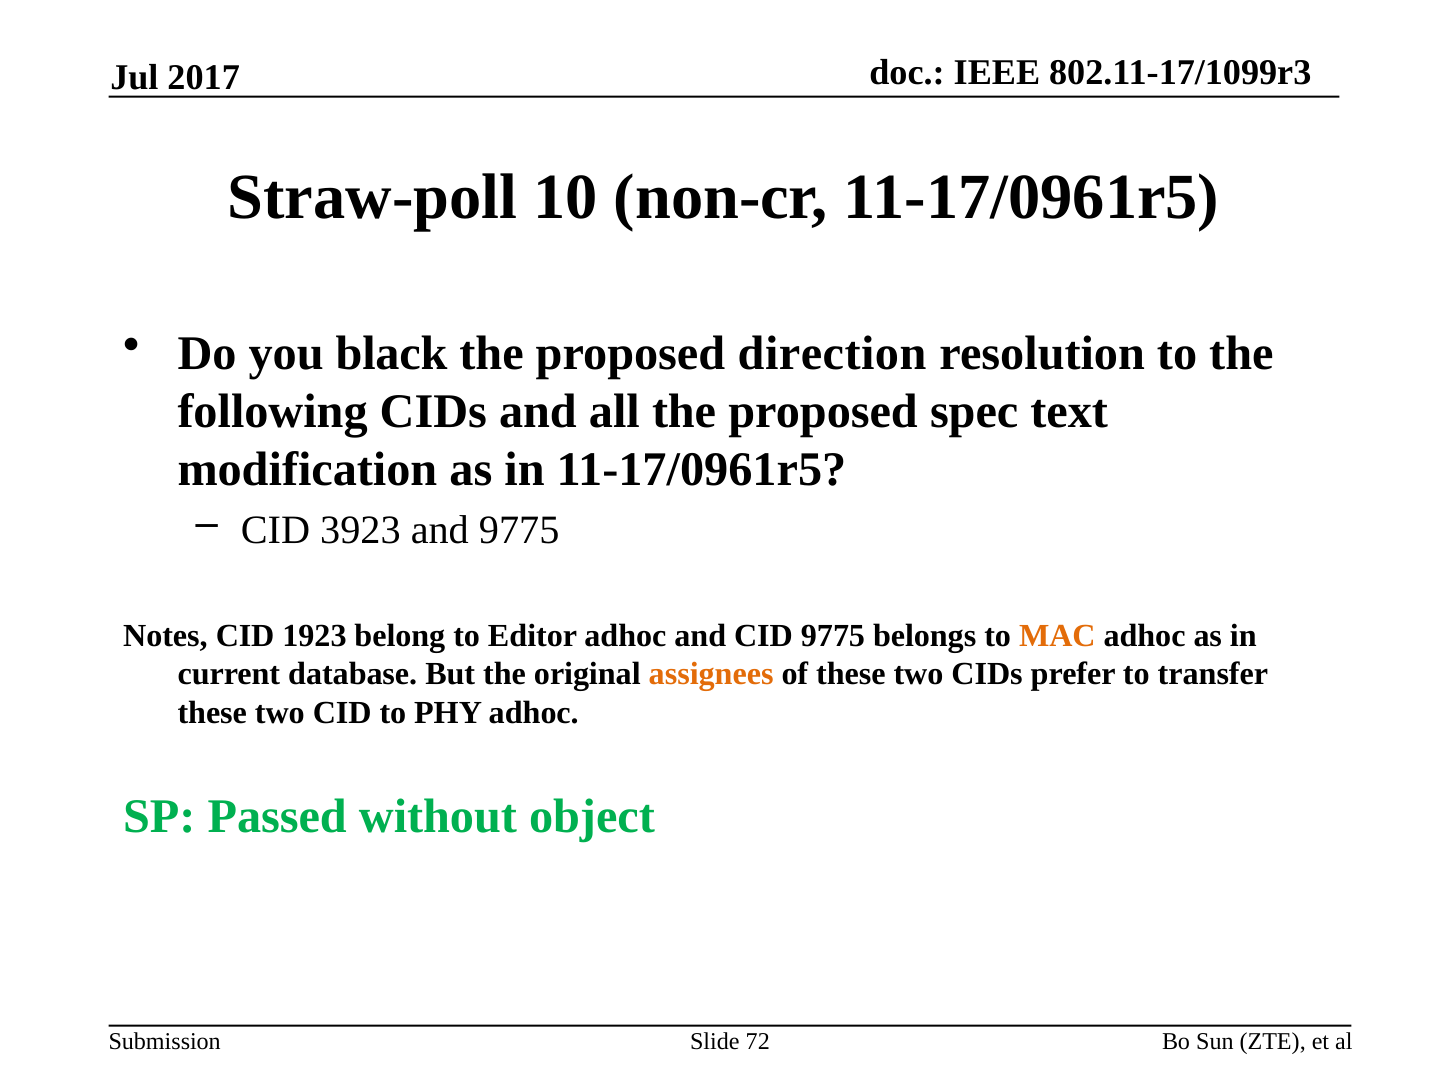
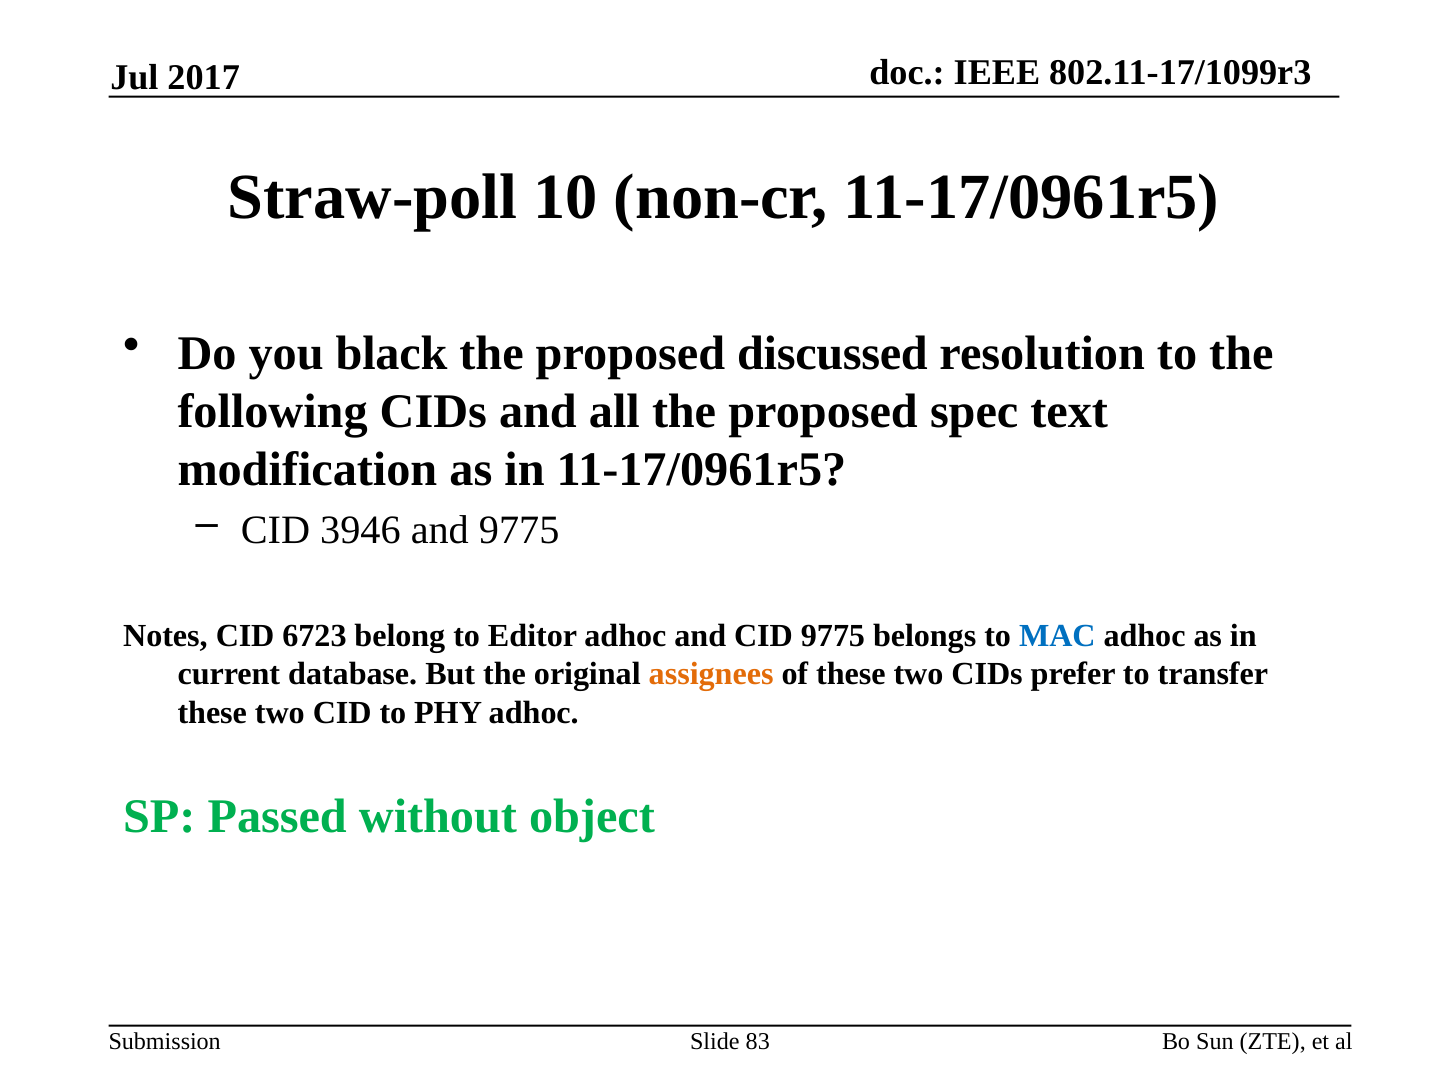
direction: direction -> discussed (832, 353)
3923: 3923 -> 3946 (360, 530)
1923: 1923 -> 6723 (315, 635)
MAC colour: orange -> blue (1057, 635)
72: 72 -> 83 (758, 1042)
